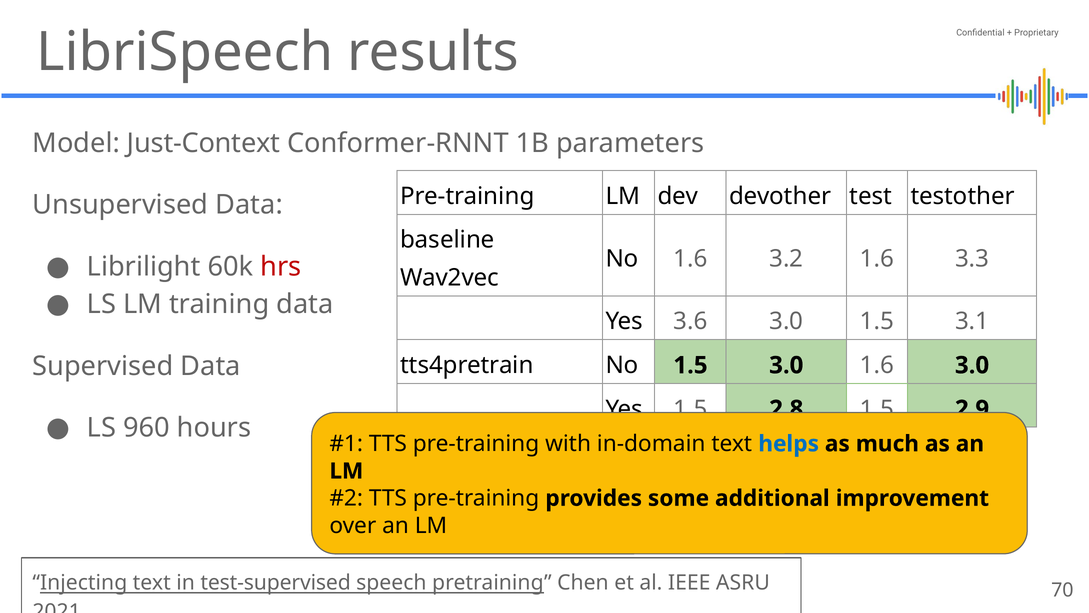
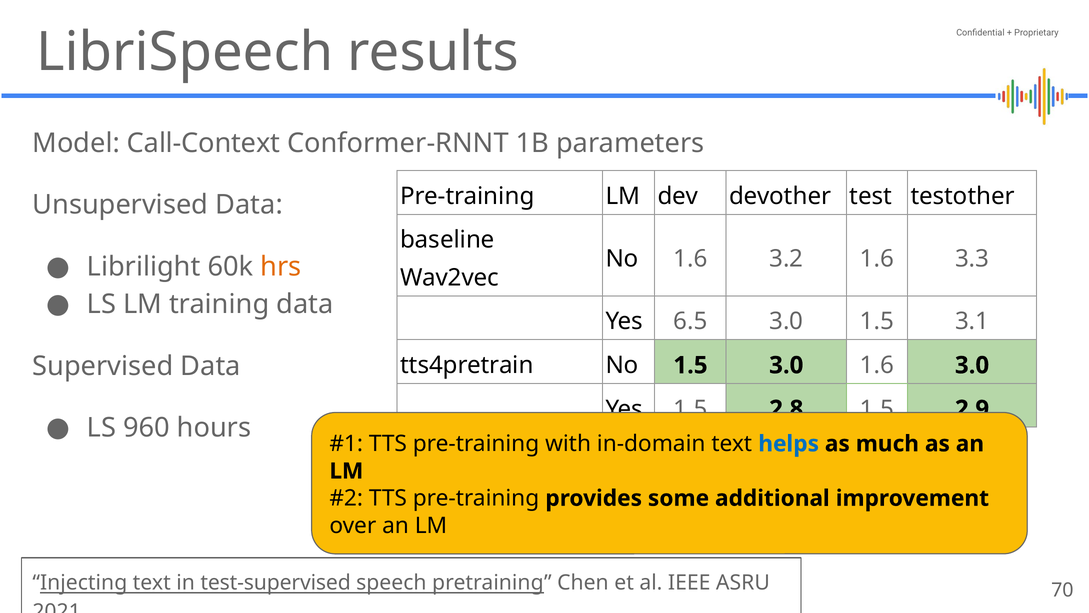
Just-Context: Just-Context -> Call-Context (204, 143)
hrs colour: red -> orange (281, 266)
3.6: 3.6 -> 6.5 (690, 321)
